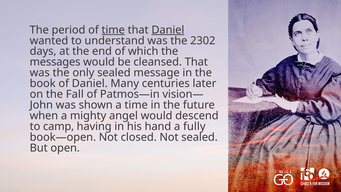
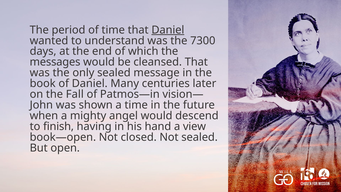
time underline: present -> none (113, 30)
2302: 2302 -> 7300 (203, 41)
camp: camp -> finish (59, 126)
fully: fully -> view (194, 126)
